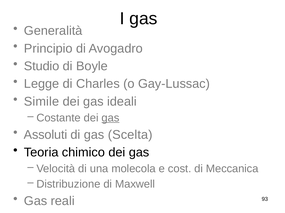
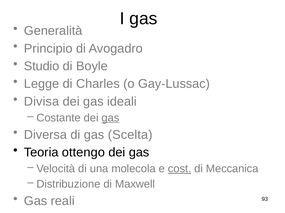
Simile: Simile -> Divisa (42, 102)
Assoluti: Assoluti -> Diversa (45, 135)
chimico: chimico -> ottengo (83, 153)
cost underline: none -> present (180, 169)
